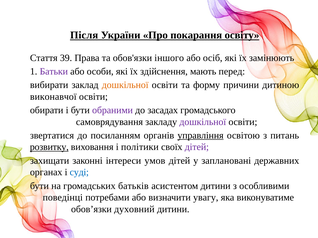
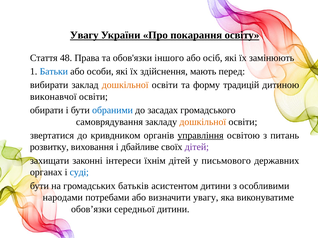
Після: Після -> Увагу (84, 35)
39: 39 -> 48 (66, 58)
Батьки colour: purple -> blue (54, 72)
причини: причини -> традицій (241, 85)
обраними colour: purple -> blue (113, 110)
дошкільної colour: purple -> orange (203, 122)
посиланням: посиланням -> кривдником (116, 136)
розвитку underline: present -> none (49, 147)
політики: політики -> дбайливе (140, 147)
умов: умов -> їхнім (155, 161)
заплановані: заплановані -> письмового (226, 161)
поведінці: поведінці -> народами (63, 198)
духовний: духовний -> середньої (134, 210)
